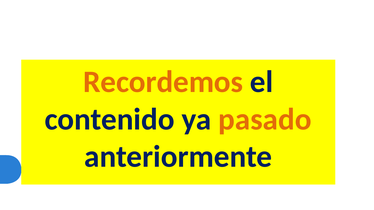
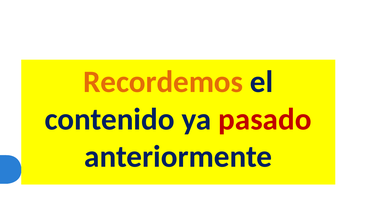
pasado colour: orange -> red (265, 119)
